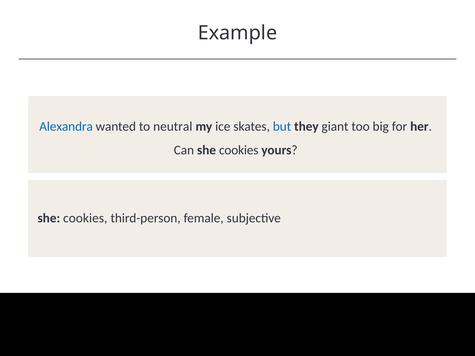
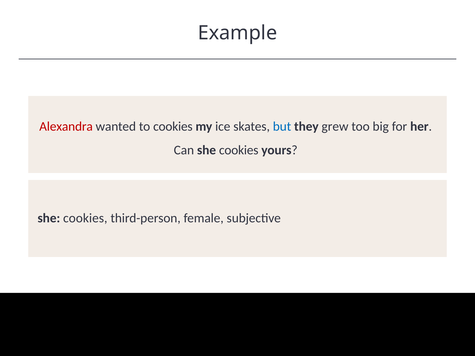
Alexandra colour: blue -> red (66, 126)
to neutral: neutral -> cookies (173, 126)
giant: giant -> grew (335, 126)
